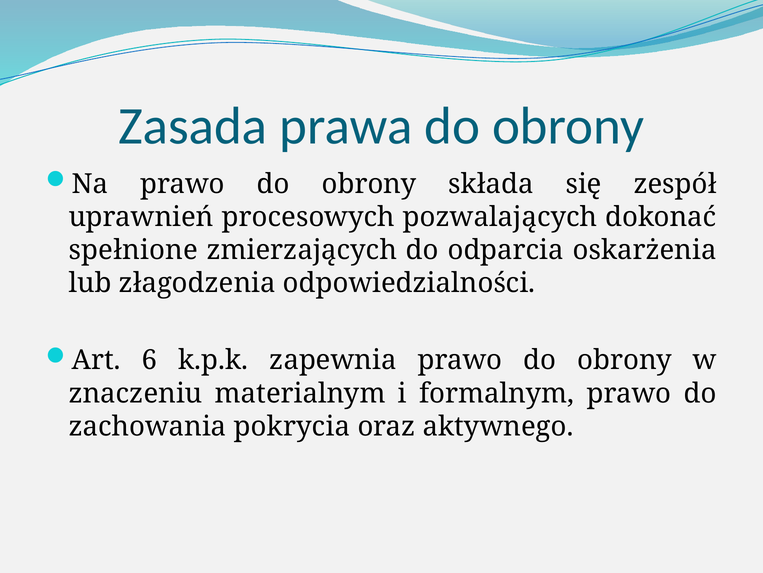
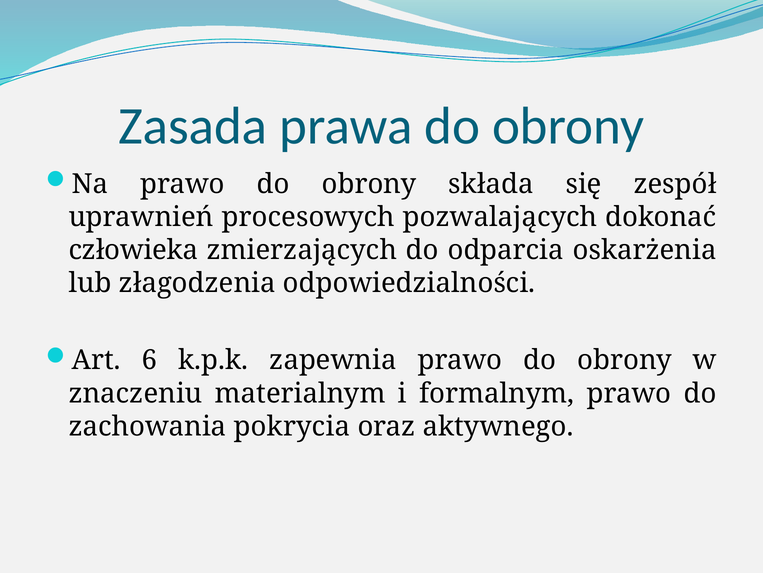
spełnione: spełnione -> człowieka (133, 250)
